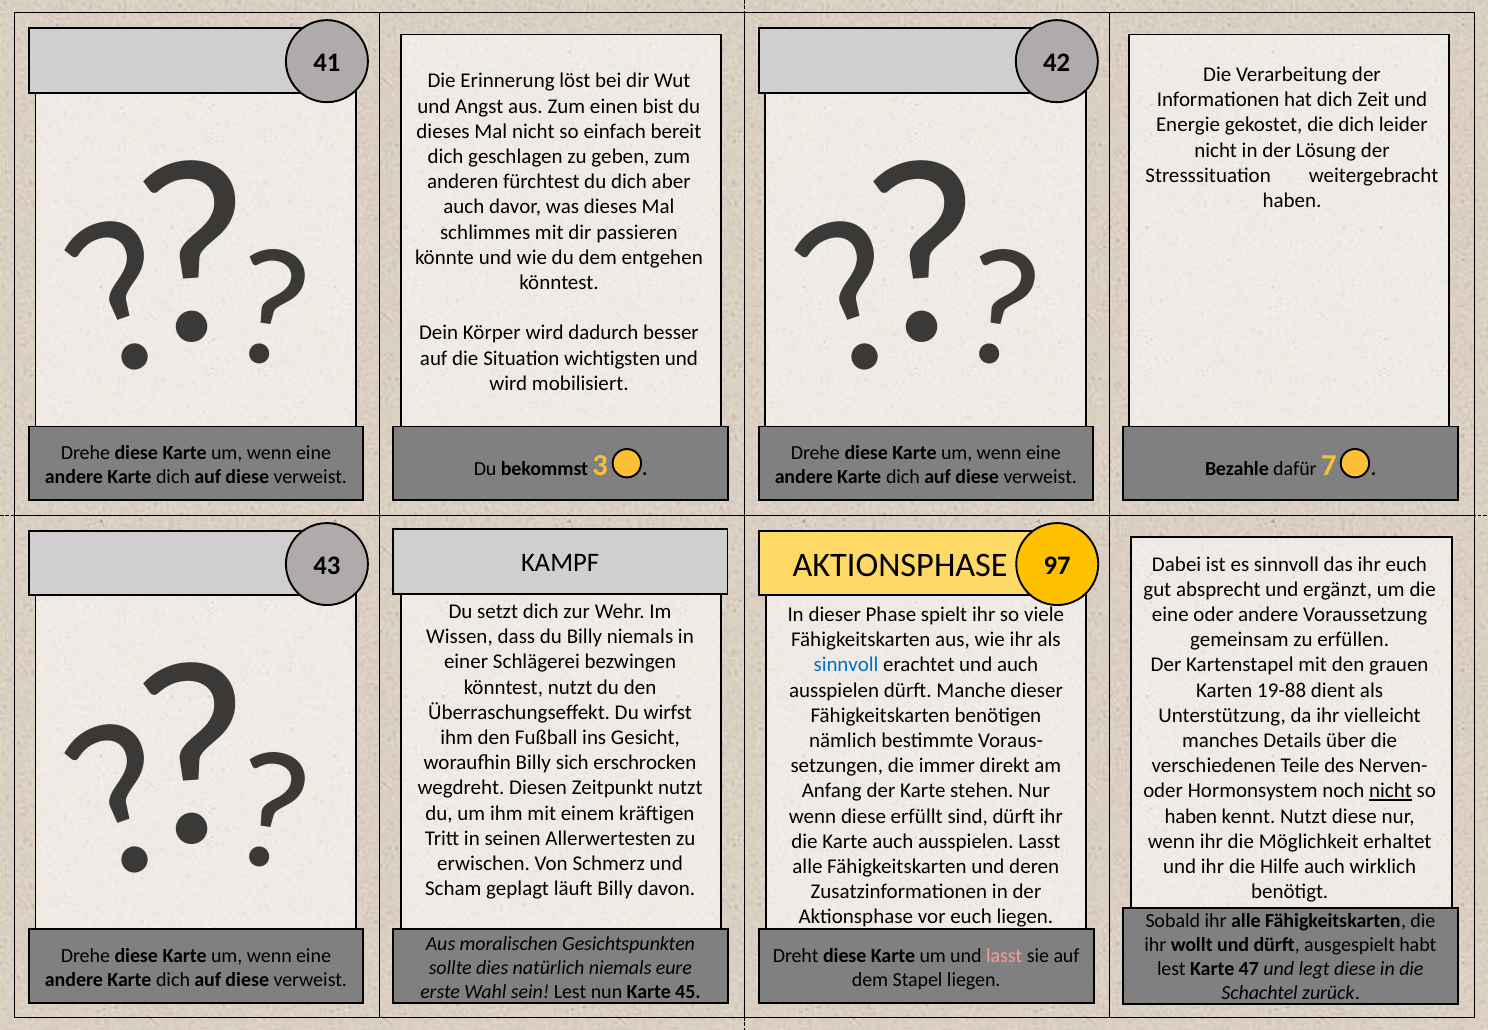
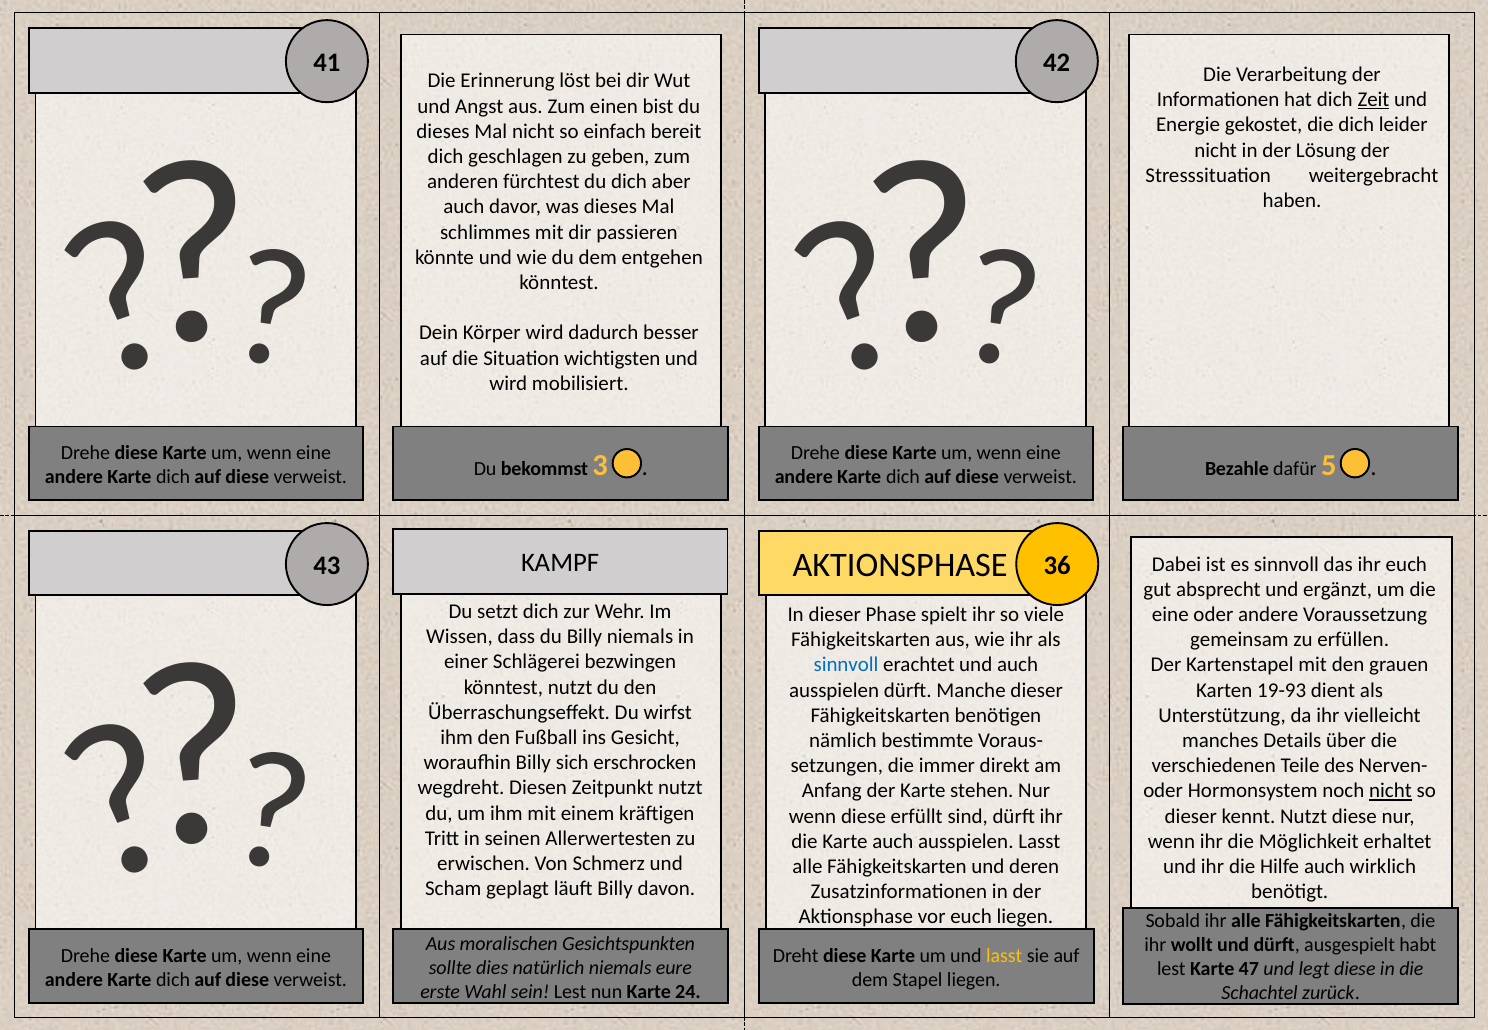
Zeit underline: none -> present (1373, 100)
7: 7 -> 5 (1329, 465)
97: 97 -> 36 (1057, 566)
19-88: 19-88 -> 19-93 (1282, 690)
haben: haben -> dieser (1191, 816)
lasst colour: pink -> yellow (1004, 956)
45: 45 -> 24 (688, 992)
